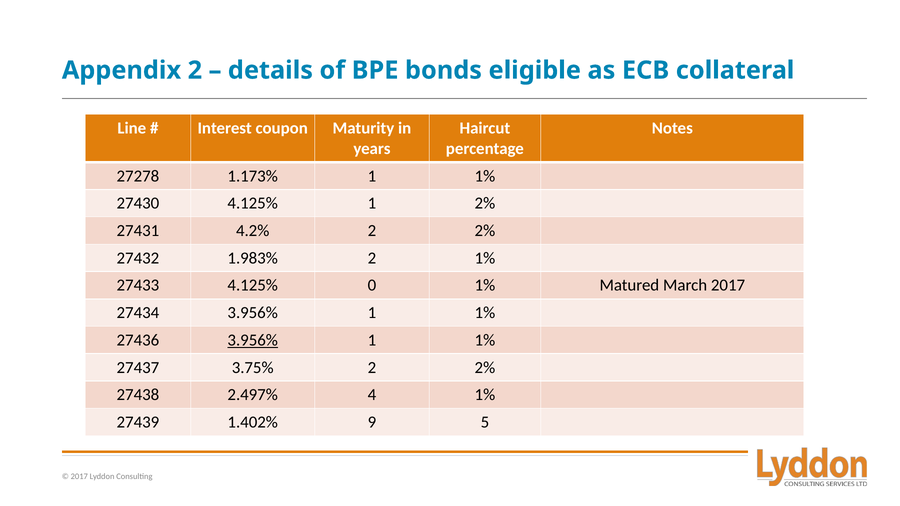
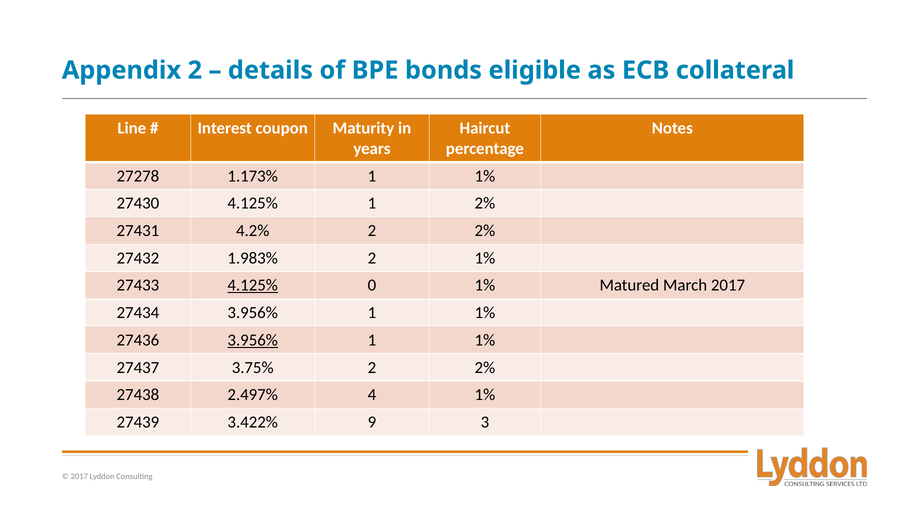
4.125% underline: none -> present (253, 286)
1.402%: 1.402% -> 3.422% (253, 422)
5: 5 -> 3 (485, 422)
